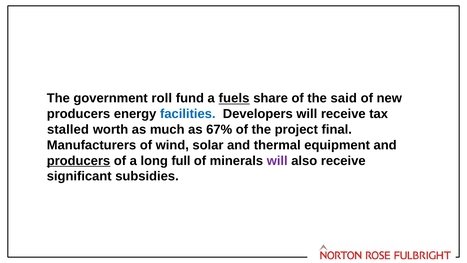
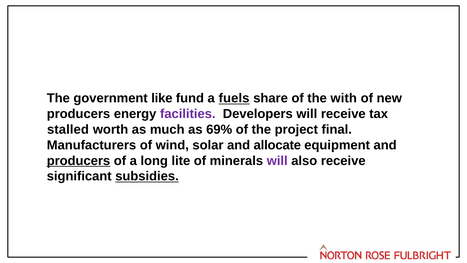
roll: roll -> like (162, 98)
said: said -> with (344, 98)
facilities colour: blue -> purple (188, 114)
67%: 67% -> 69% (219, 129)
thermal: thermal -> allocate (277, 145)
full: full -> lite (181, 161)
subsidies underline: none -> present (147, 176)
